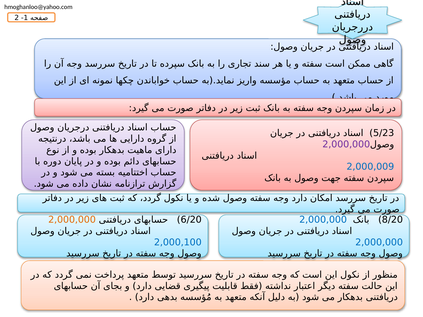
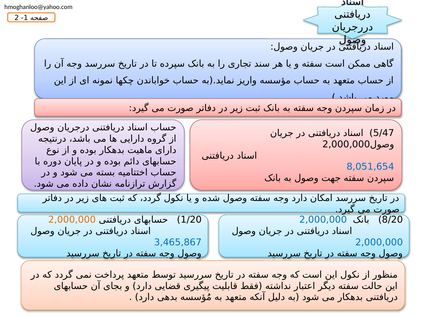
5/23: 5/23 -> 5/47 (384, 133)
2,000,000 colour: purple -> black (346, 144)
2,000,009: 2,000,009 -> 8,051,654 (370, 167)
6/20: 6/20 -> 1/20 (191, 220)
2,000,100: 2,000,100 -> 3,465,867 (178, 242)
